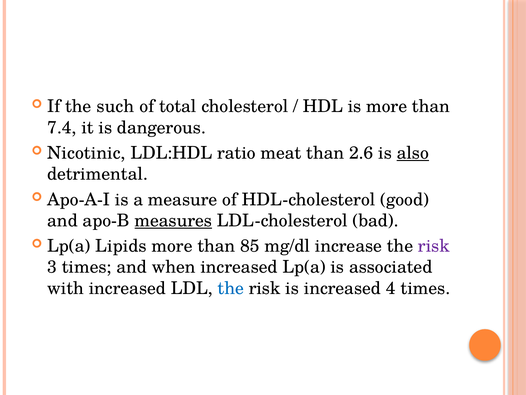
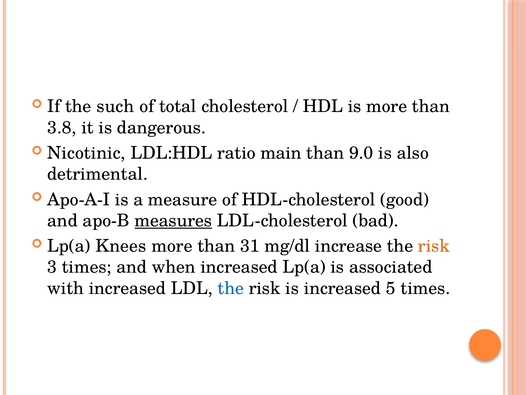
7.4: 7.4 -> 3.8 (62, 127)
meat: meat -> main (281, 153)
2.6: 2.6 -> 9.0 (361, 153)
also underline: present -> none (413, 153)
Lipids: Lipids -> Knees (121, 246)
85: 85 -> 31 (250, 246)
risk colour: purple -> orange (434, 246)
4: 4 -> 5 (391, 288)
